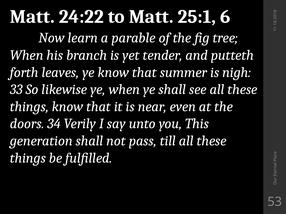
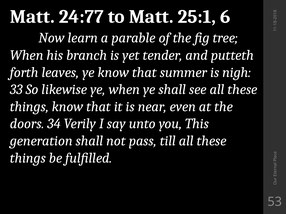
24:22: 24:22 -> 24:77 (81, 17)
